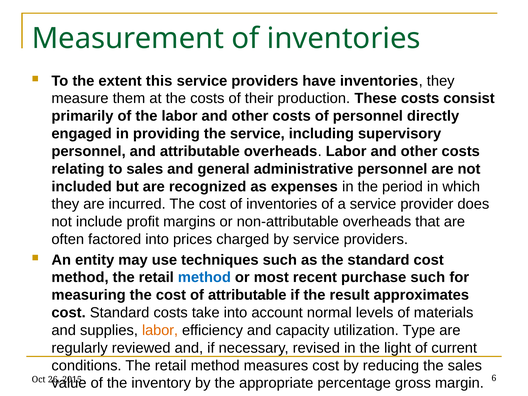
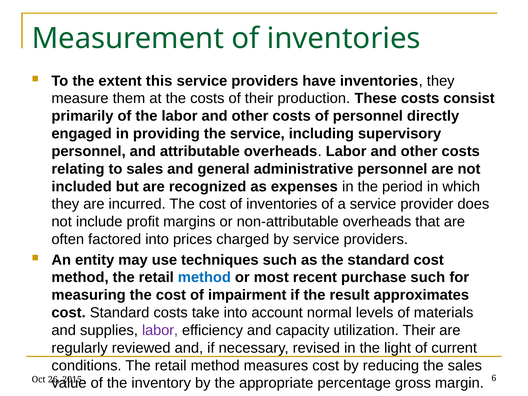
of attributable: attributable -> impairment (247, 295)
labor colour: orange -> purple (160, 330)
utilization Type: Type -> Their (419, 330)
